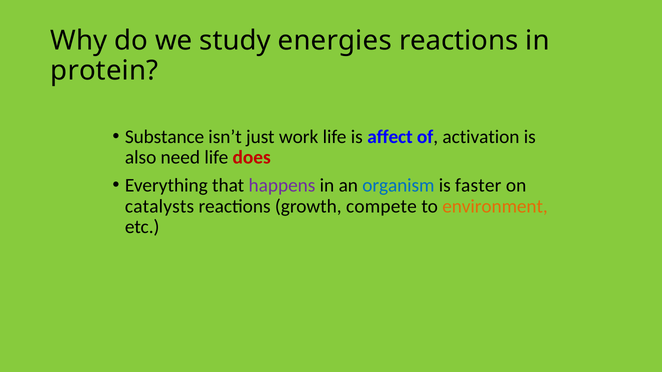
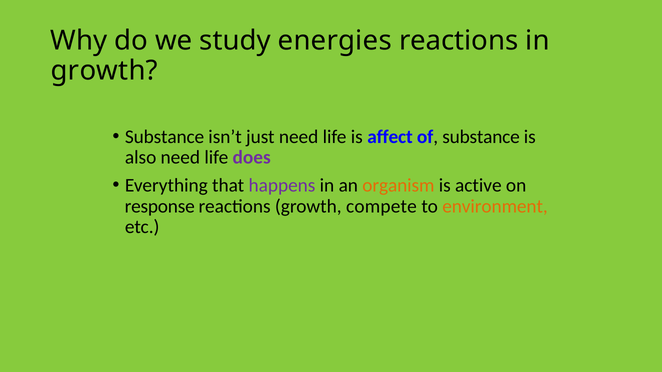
protein: protein -> growth (104, 70)
just work: work -> need (299, 137)
of activation: activation -> substance (481, 137)
does colour: red -> purple (252, 158)
organism colour: blue -> orange (398, 186)
faster: faster -> active (478, 186)
catalysts: catalysts -> response (160, 206)
